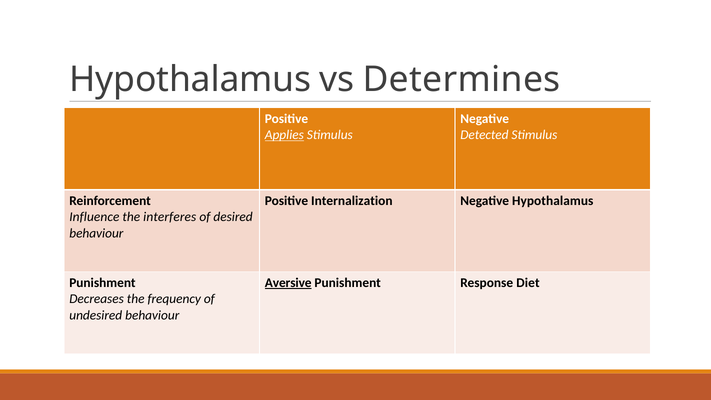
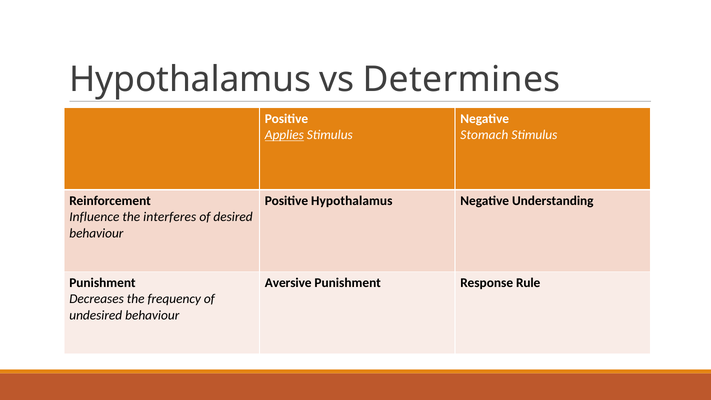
Detected: Detected -> Stomach (484, 135)
Positive Internalization: Internalization -> Hypothalamus (352, 201)
Negative Hypothalamus: Hypothalamus -> Understanding (553, 201)
Aversive underline: present -> none (288, 283)
Diet: Diet -> Rule (528, 283)
